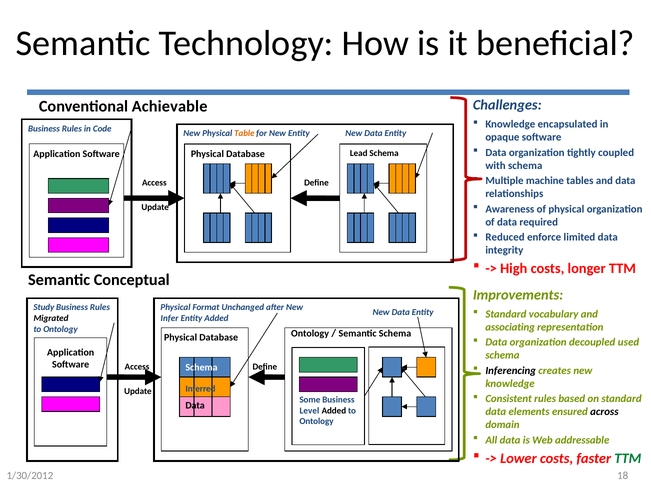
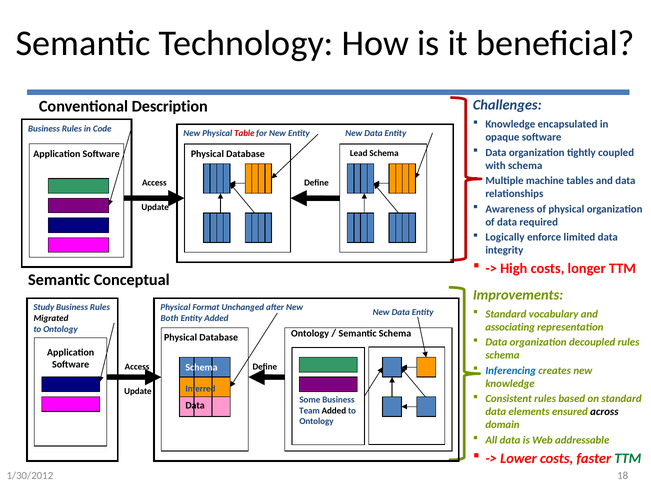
Achievable: Achievable -> Description (170, 106)
Table colour: orange -> red (244, 134)
Reduced: Reduced -> Logically (505, 237)
Infer: Infer -> Both (170, 318)
decoupled used: used -> rules (629, 343)
Inferencing colour: black -> blue (511, 371)
Level: Level -> Team (310, 411)
